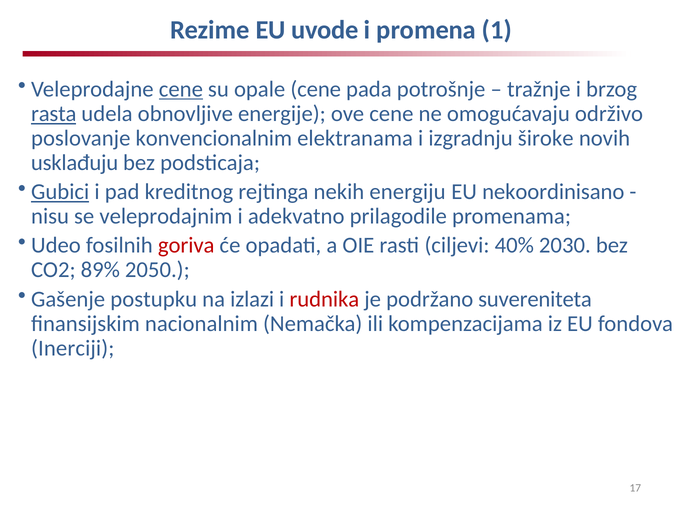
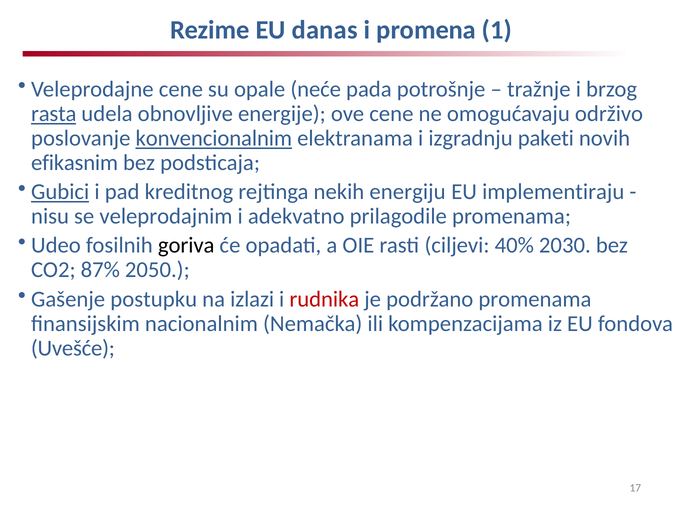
uvode: uvode -> danas (325, 30)
cene underline: present -> none (181, 89)
opale cene: cene -> neće (316, 89)
konvencionalnim underline: none -> present (214, 138)
široke: široke -> paketi (546, 138)
usklađuju: usklađuju -> efikasnim (75, 163)
nekoordinisano: nekoordinisano -> implementiraju (553, 192)
goriva colour: red -> black (186, 246)
89%: 89% -> 87% (100, 270)
podržano suvereniteta: suvereniteta -> promenama (535, 299)
Inerciji: Inerciji -> Uvešće (73, 348)
